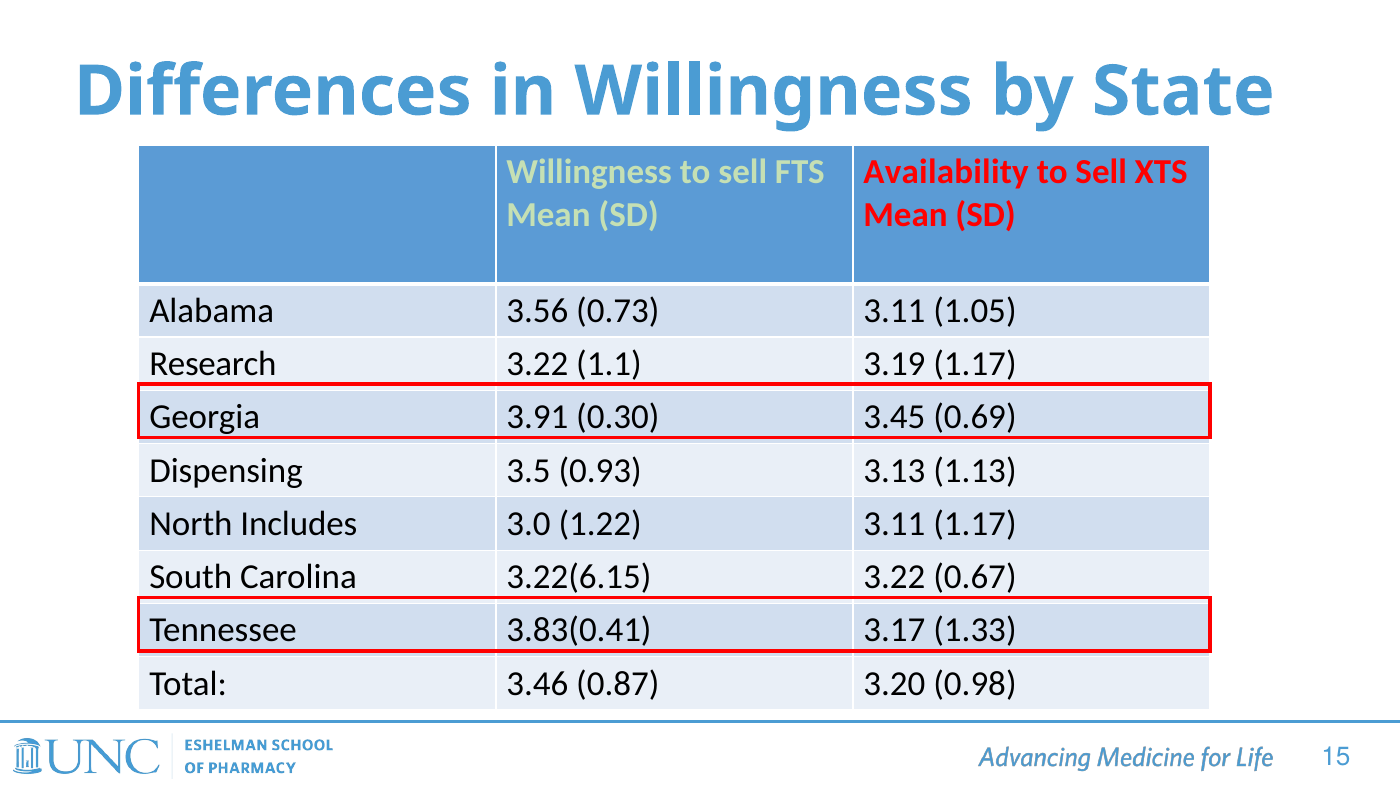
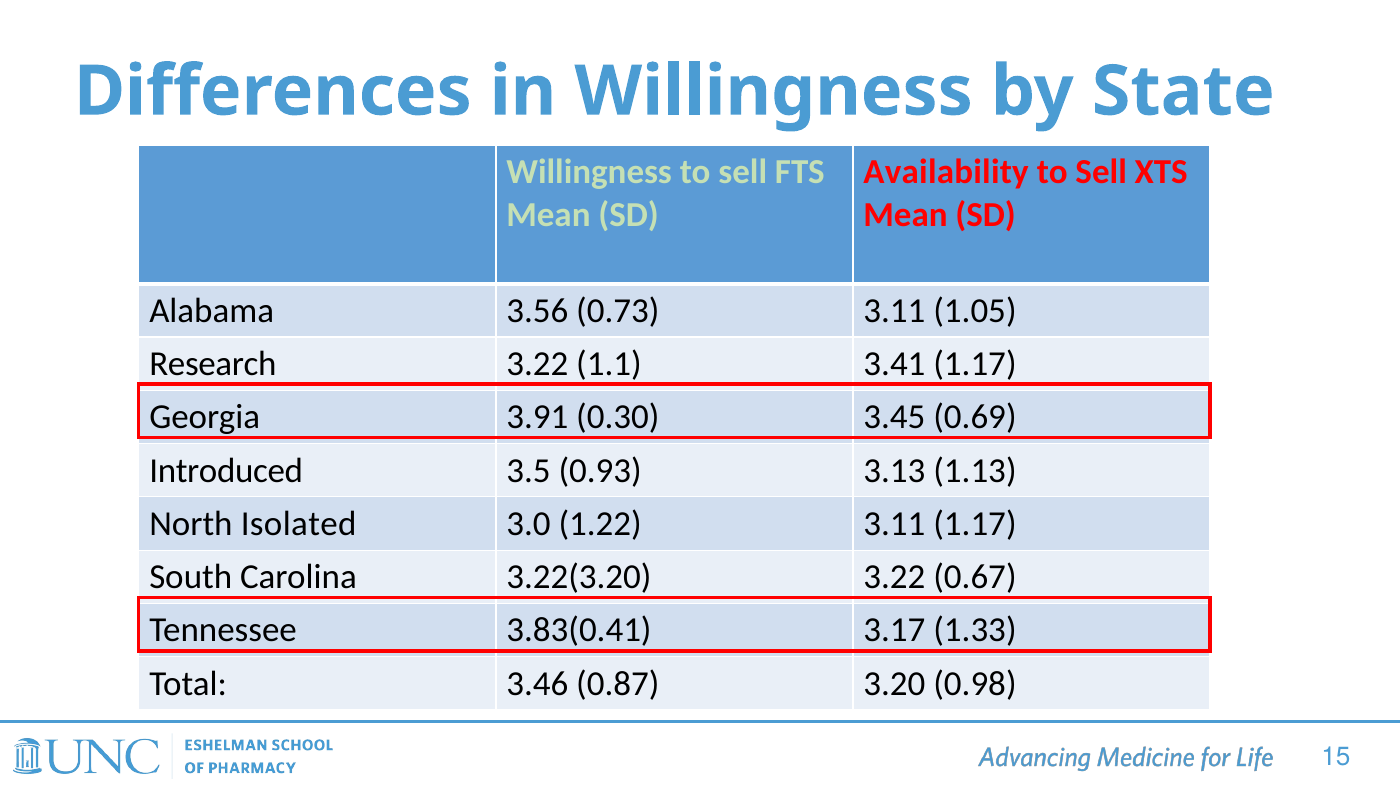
3.19: 3.19 -> 3.41 (894, 364)
Dispensing: Dispensing -> Introduced (226, 470)
Includes: Includes -> Isolated (299, 523)
3.22(6.15: 3.22(6.15 -> 3.22(3.20 (579, 577)
